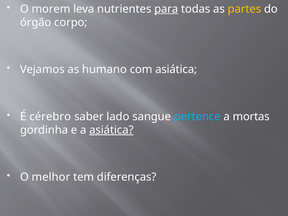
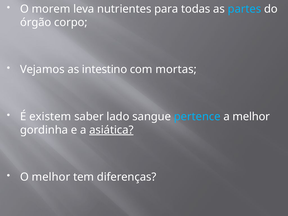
para underline: present -> none (166, 9)
partes colour: yellow -> light blue (244, 9)
humano: humano -> intestino (105, 69)
com asiática: asiática -> mortas (176, 69)
cérebro: cérebro -> existem (50, 117)
a mortas: mortas -> melhor (251, 117)
